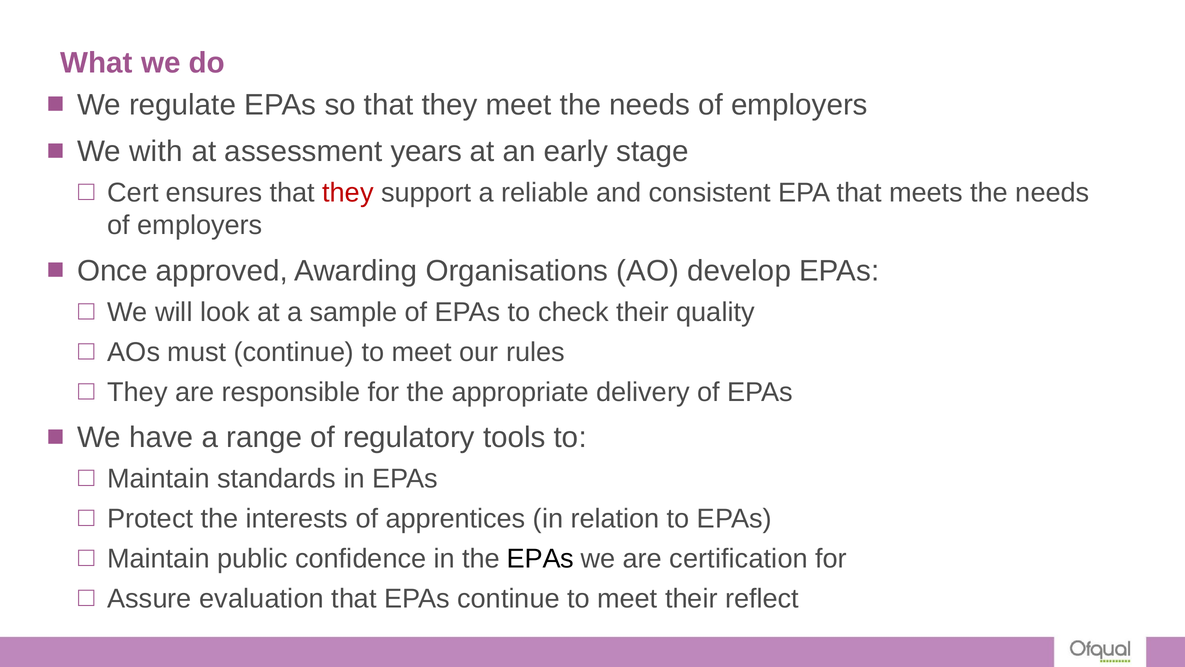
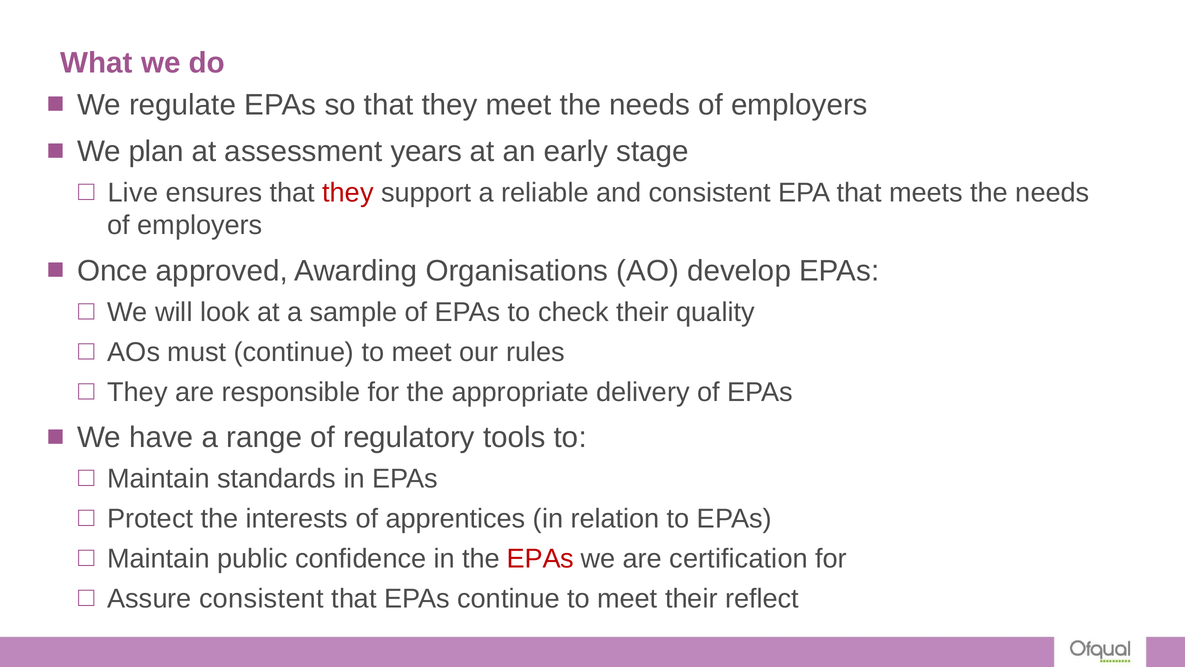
with: with -> plan (156, 151)
Cert: Cert -> Live (133, 193)
EPAs colour: black -> red (541, 559)
Assure evaluation: evaluation -> consistent (261, 599)
